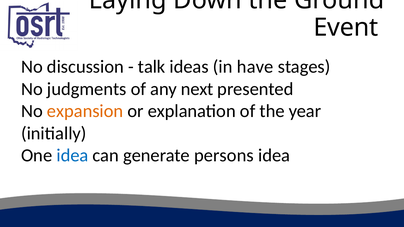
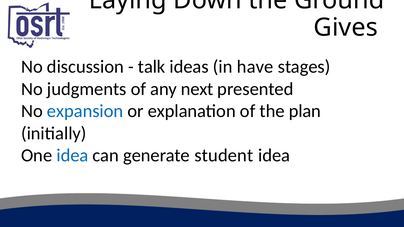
Event: Event -> Gives (346, 27)
expansion colour: orange -> blue (85, 111)
year: year -> plan (305, 111)
persons: persons -> student (224, 156)
